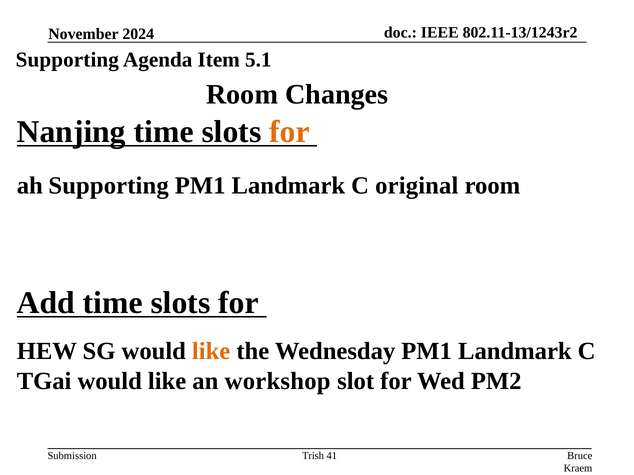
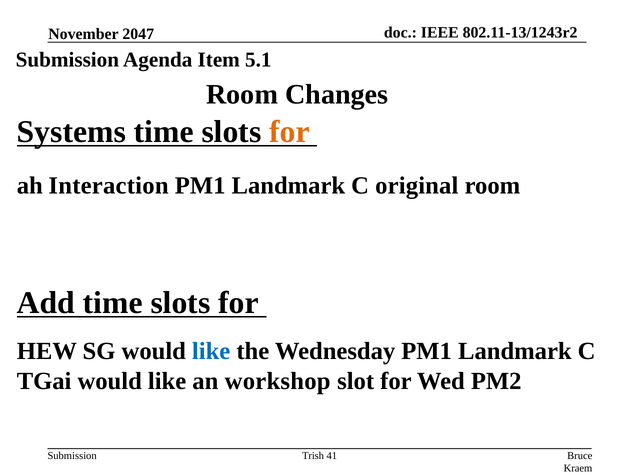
2024: 2024 -> 2047 (138, 34)
Supporting: Supporting -> Submission (67, 60)
Nanjing: Nanjing -> Systems (71, 132)
ah Supporting: Supporting -> Interaction (109, 186)
like colour: orange -> blue (211, 352)
